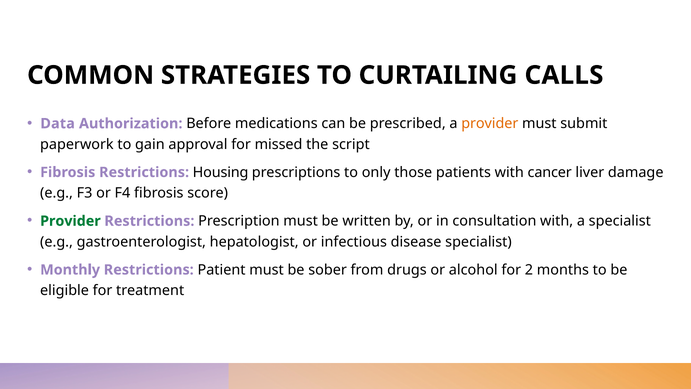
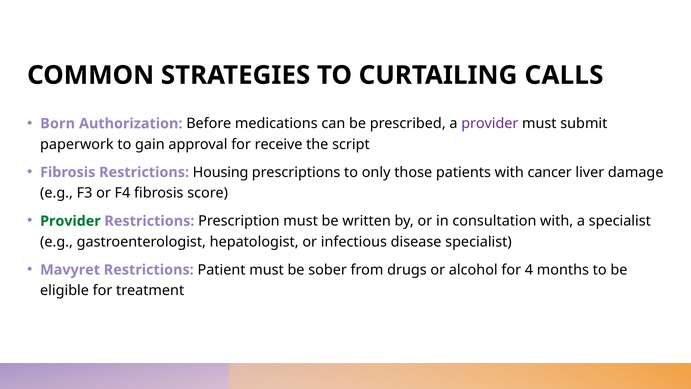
Data: Data -> Born (58, 123)
provider colour: orange -> purple (490, 123)
missed: missed -> receive (279, 144)
Monthly: Monthly -> Mavyret (70, 270)
2: 2 -> 4 (529, 270)
